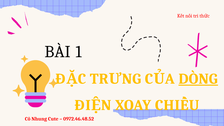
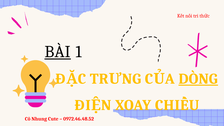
BÀI underline: none -> present (58, 52)
